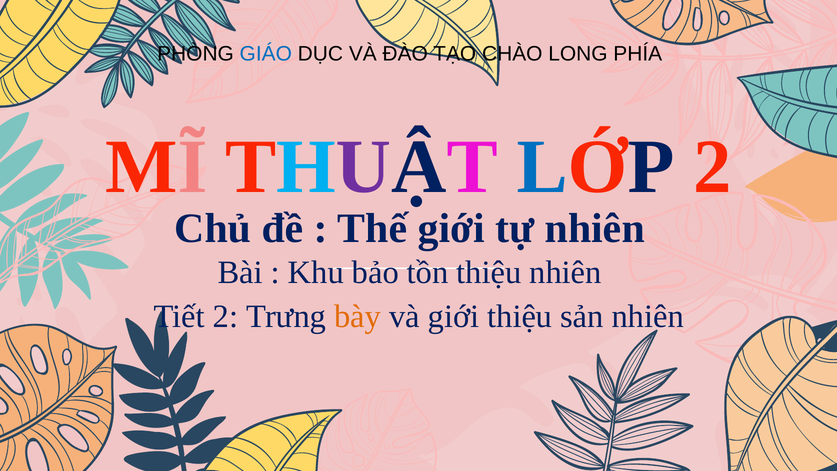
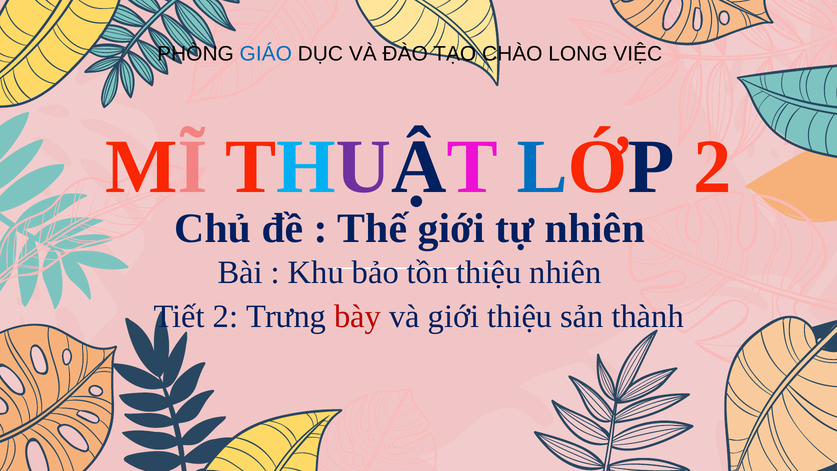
PHÍA: PHÍA -> VIỆC (638, 54)
bày colour: orange -> red (358, 316)
sản nhiên: nhiên -> thành (648, 316)
